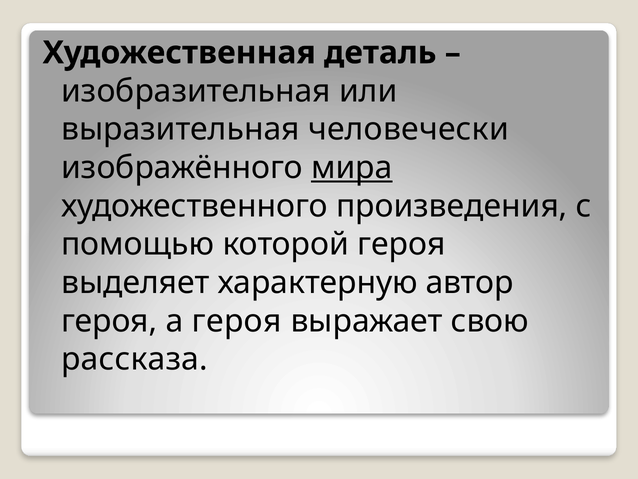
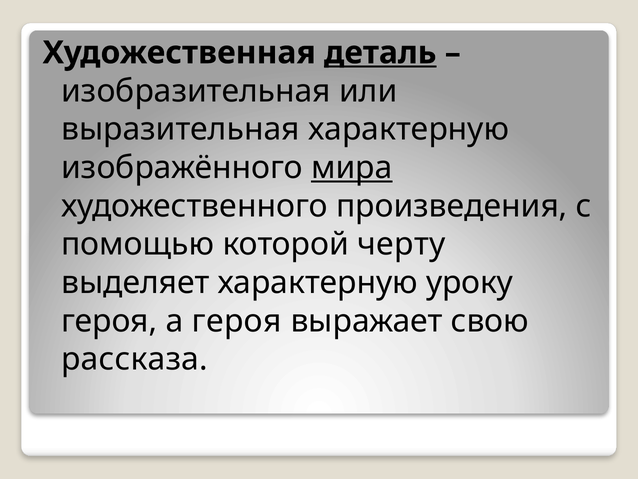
деталь underline: none -> present (380, 53)
выразительная человечески: человечески -> характерную (409, 129)
которой героя: героя -> черту (401, 244)
автор: автор -> уроку (470, 282)
